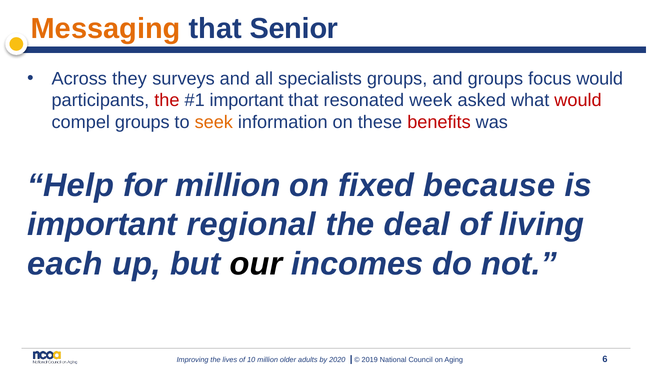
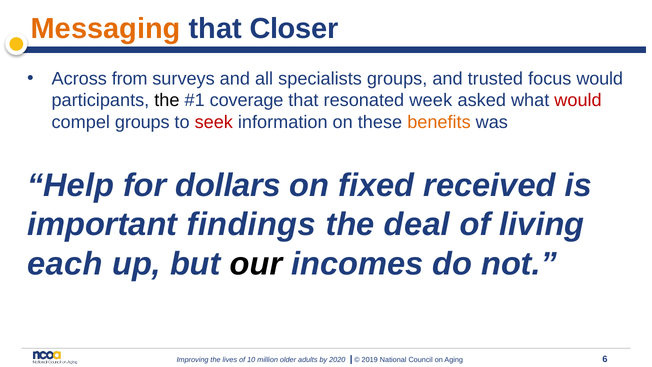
Senior: Senior -> Closer (294, 28)
they: they -> from (130, 79)
and groups: groups -> trusted (495, 79)
the colour: red -> black (167, 100)
important: important -> coverage (247, 100)
seek colour: orange -> red (214, 122)
benefits colour: red -> orange (439, 122)
for million: million -> dollars (228, 185)
because: because -> received (489, 185)
regional: regional -> findings (251, 225)
